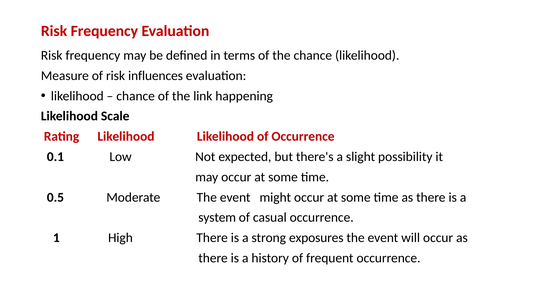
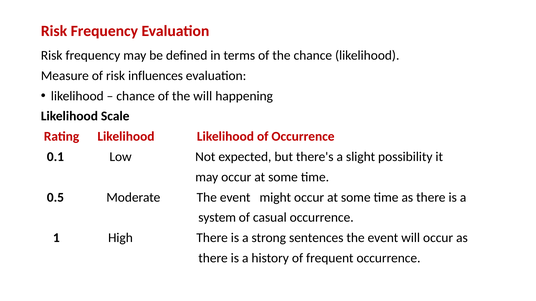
the link: link -> will (203, 96)
exposures: exposures -> sentences (316, 238)
